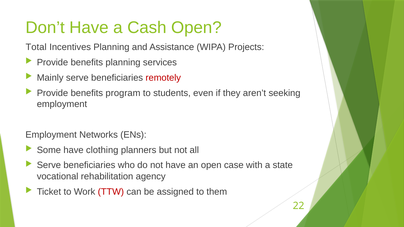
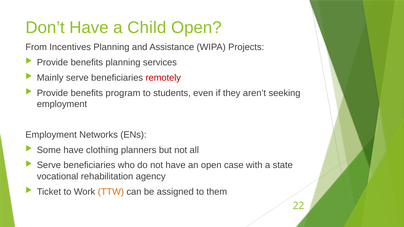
Cash: Cash -> Child (147, 28)
Total: Total -> From (36, 47)
TTW colour: red -> orange (111, 192)
